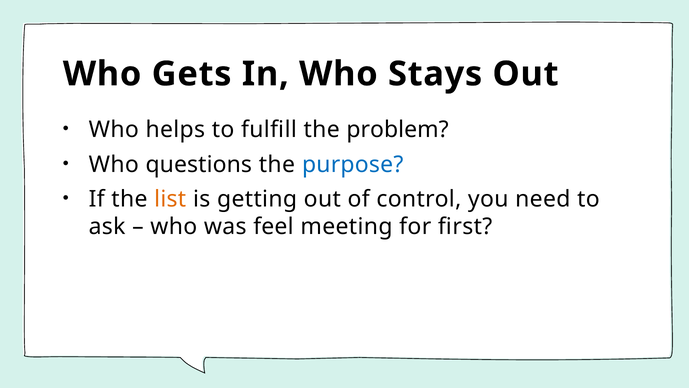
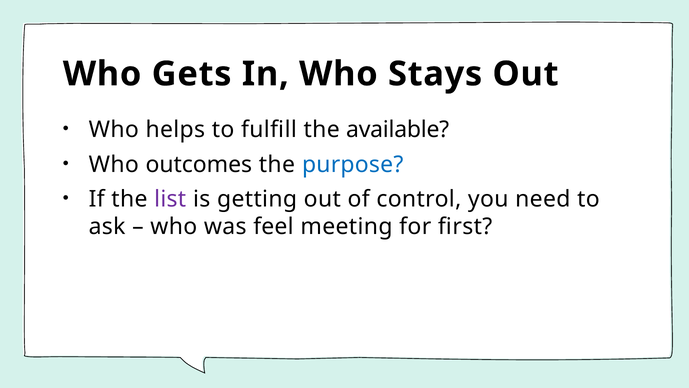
problem: problem -> available (398, 129)
questions: questions -> outcomes (199, 164)
list colour: orange -> purple (170, 199)
